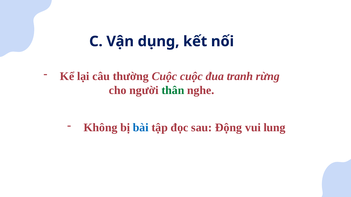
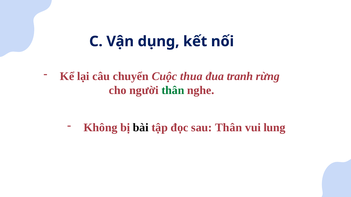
thường: thường -> chuyển (131, 76)
Cuộc cuộc: cuộc -> thua (191, 76)
bài colour: blue -> black (141, 128)
sau Động: Động -> Thân (229, 128)
